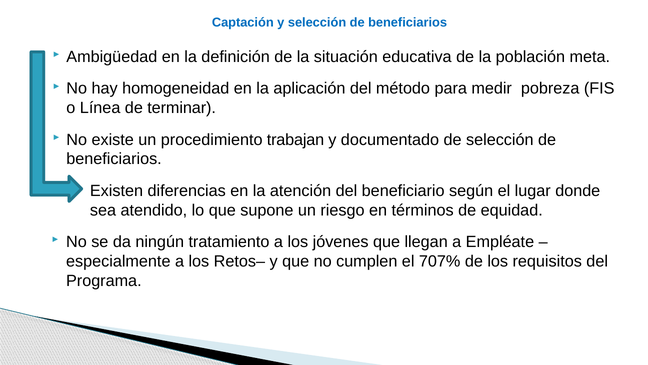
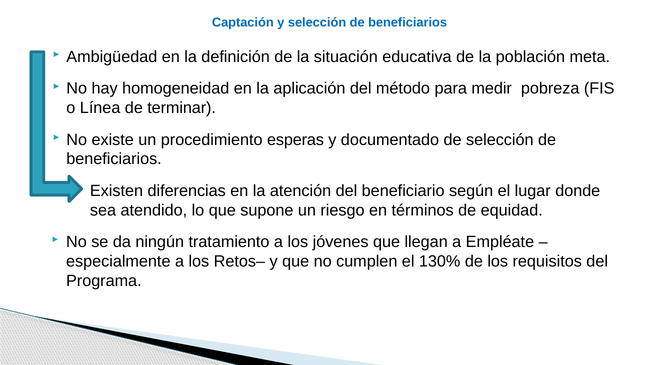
trabajan: trabajan -> esperas (295, 139)
707%: 707% -> 130% (440, 261)
